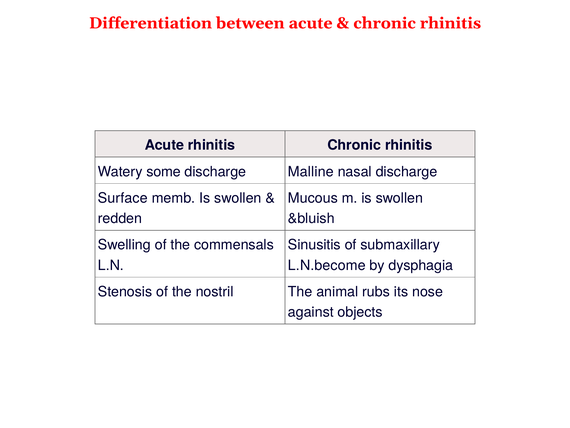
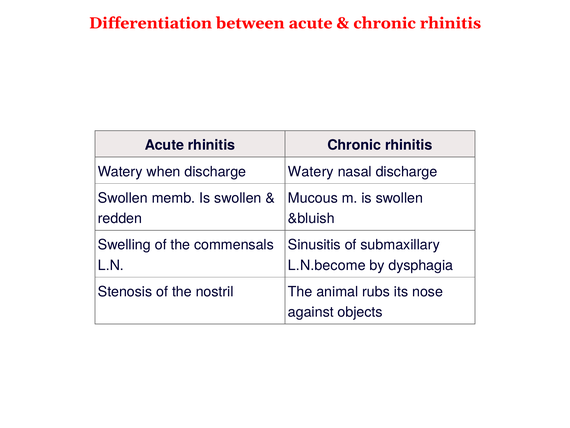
some: some -> when (164, 171)
discharge Malline: Malline -> Watery (311, 171)
Surface: Surface -> Swollen (123, 198)
